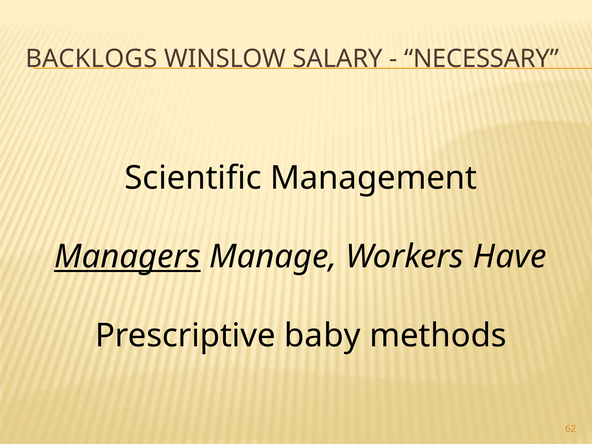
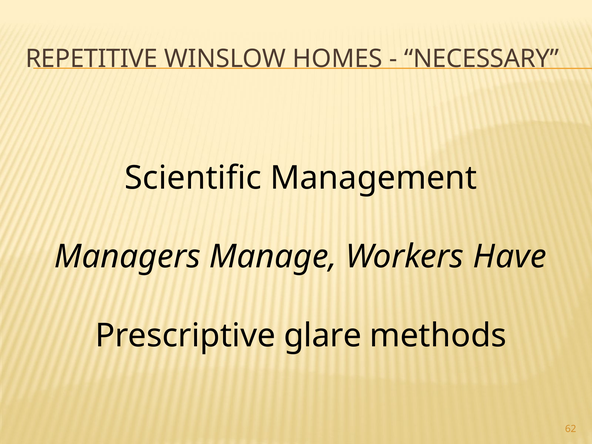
BACKLOGS: BACKLOGS -> REPETITIVE (92, 59)
SALARY: SALARY -> HOMES (338, 59)
Managers underline: present -> none (127, 257)
baby: baby -> glare (323, 336)
